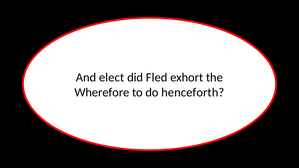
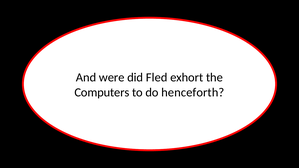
elect: elect -> were (112, 77)
Wherefore: Wherefore -> Computers (102, 92)
